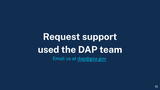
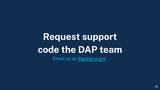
used: used -> code (48, 50)
